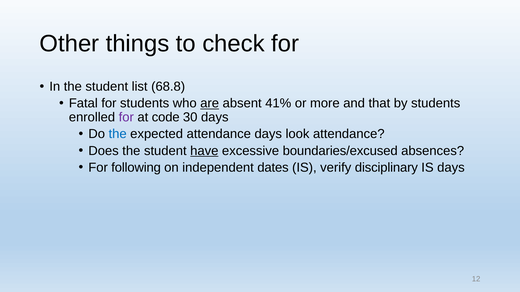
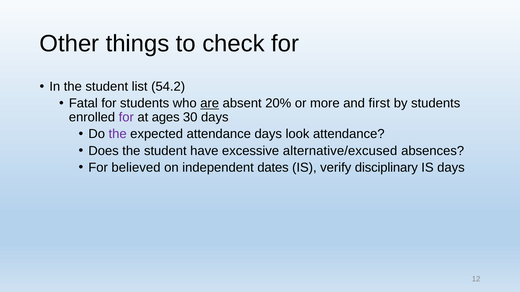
68.8: 68.8 -> 54.2 (168, 87)
41%: 41% -> 20% (278, 103)
that: that -> first (379, 103)
code: code -> ages (166, 118)
the colour: blue -> purple (118, 134)
have underline: present -> none (204, 151)
boundaries/excused: boundaries/excused -> alternative/excused (340, 151)
following: following -> believed (136, 168)
